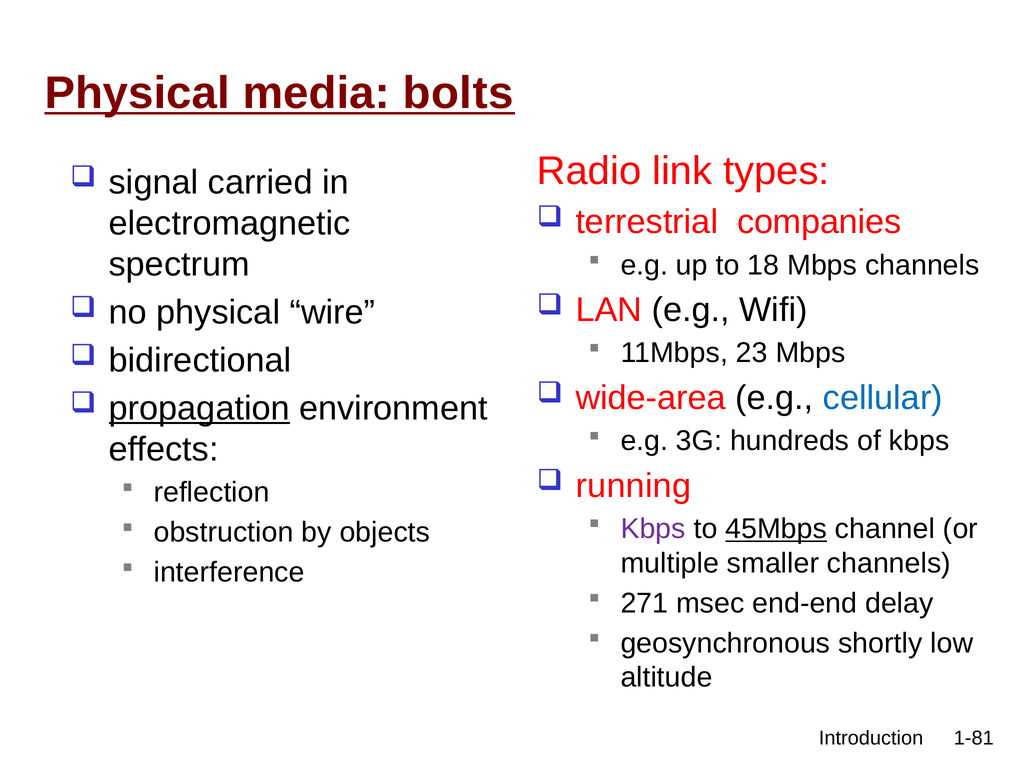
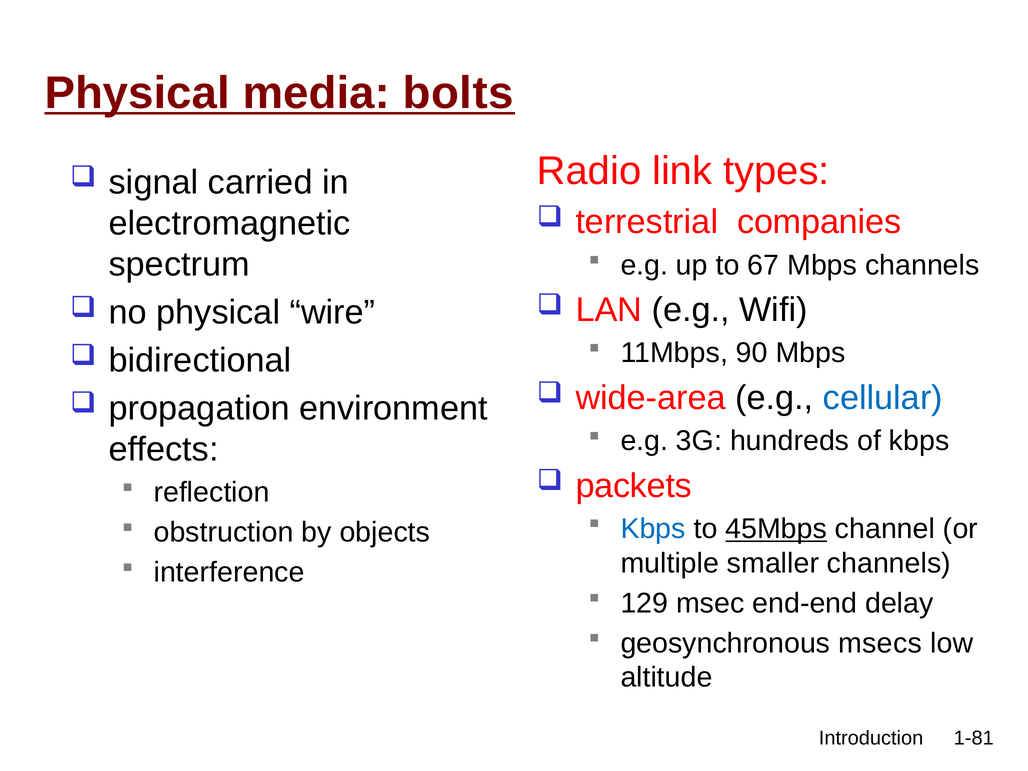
18: 18 -> 67 (763, 265)
23: 23 -> 90 (752, 353)
propagation underline: present -> none (199, 408)
running: running -> packets (634, 486)
Kbps colour: purple -> blue (653, 529)
271: 271 -> 129 (644, 603)
shortly: shortly -> msecs (880, 643)
